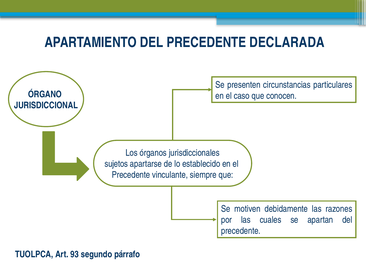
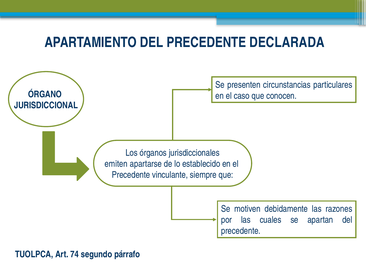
sujetos: sujetos -> emiten (116, 164)
93: 93 -> 74 (75, 254)
